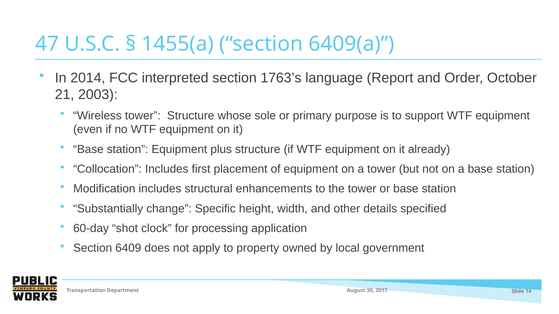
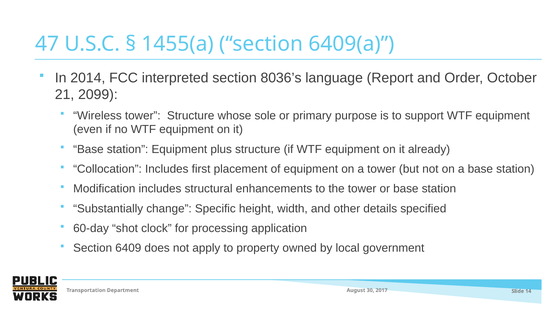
1763’s: 1763’s -> 8036’s (281, 78)
2003: 2003 -> 2099 (98, 95)
